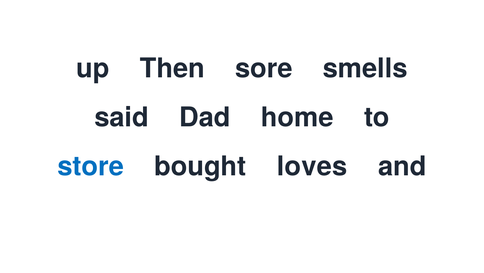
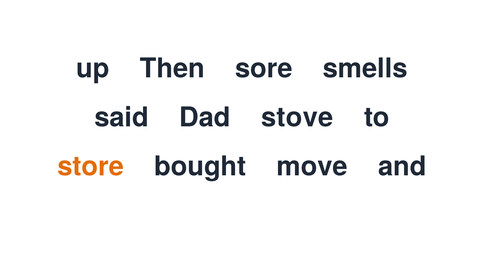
home: home -> stove (297, 117)
store colour: blue -> orange (91, 166)
loves: loves -> move (312, 166)
